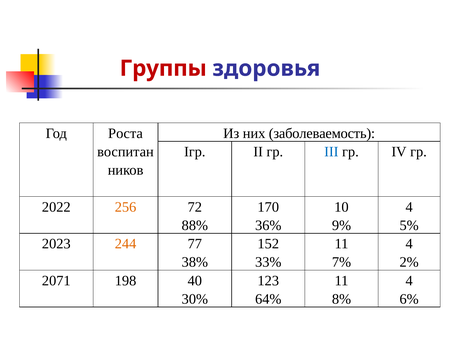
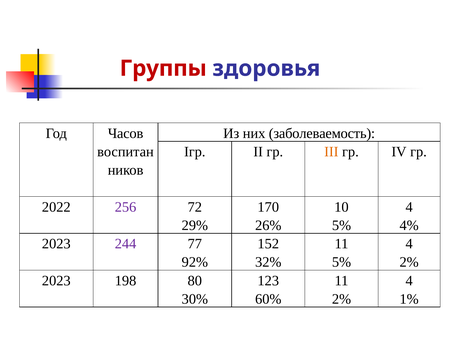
Роста: Роста -> Часов (126, 133)
III colour: blue -> orange (331, 152)
256 colour: orange -> purple (126, 207)
88%: 88% -> 29% (195, 225)
36%: 36% -> 26% (268, 225)
9%: 9% -> 5% (342, 225)
5%: 5% -> 4% (409, 225)
244 colour: orange -> purple (126, 243)
38%: 38% -> 92% (195, 262)
33%: 33% -> 32% (268, 262)
7%: 7% -> 5% (342, 262)
2071: 2071 -> 2023 (56, 280)
40: 40 -> 80 (195, 280)
64%: 64% -> 60% (268, 299)
8%: 8% -> 2% (342, 299)
6%: 6% -> 1% (409, 299)
